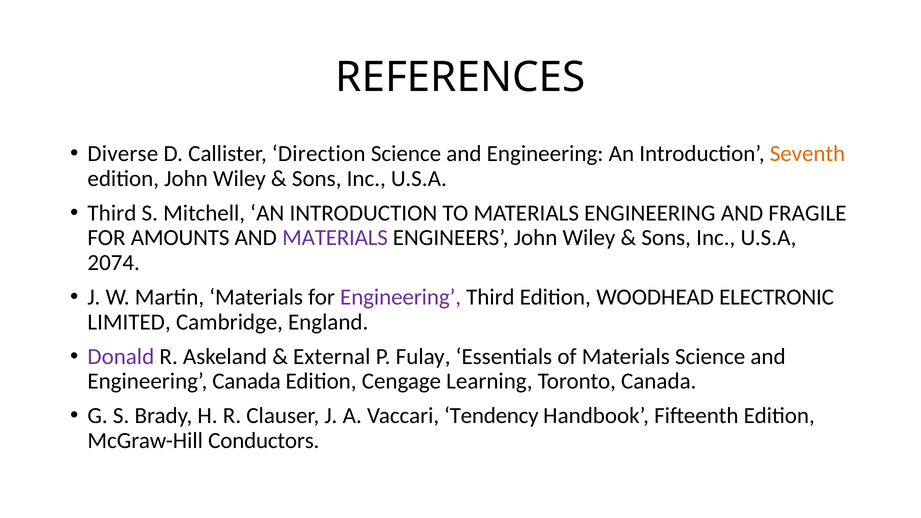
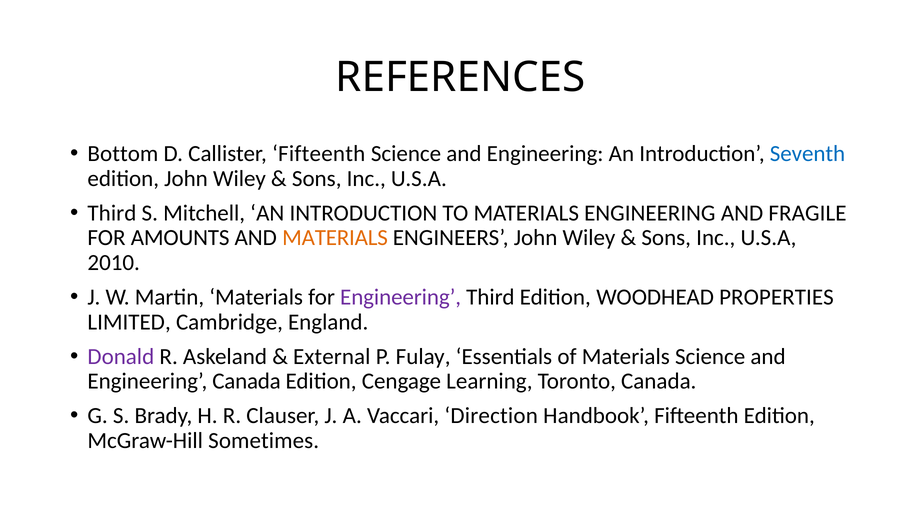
Diverse: Diverse -> Bottom (123, 154)
Callister Direction: Direction -> Fifteenth (319, 154)
Seventh colour: orange -> blue (807, 154)
MATERIALS colour: purple -> orange (335, 238)
2074: 2074 -> 2010 (114, 263)
ELECTRONIC: ELECTRONIC -> PROPERTIES (776, 297)
Tendency: Tendency -> Direction (491, 416)
Conductors: Conductors -> Sometimes (264, 441)
